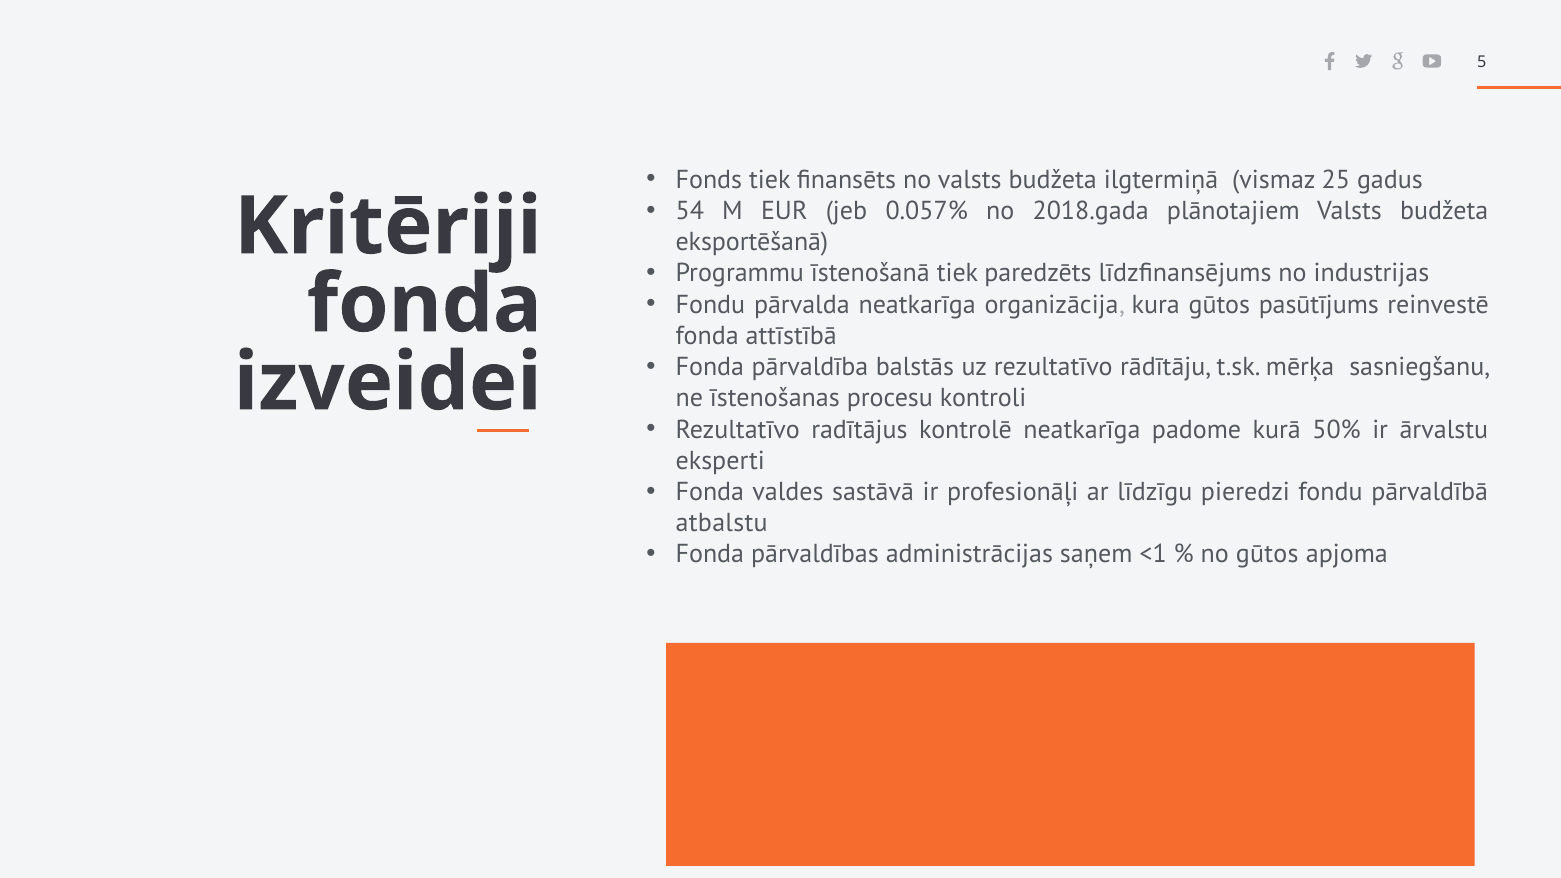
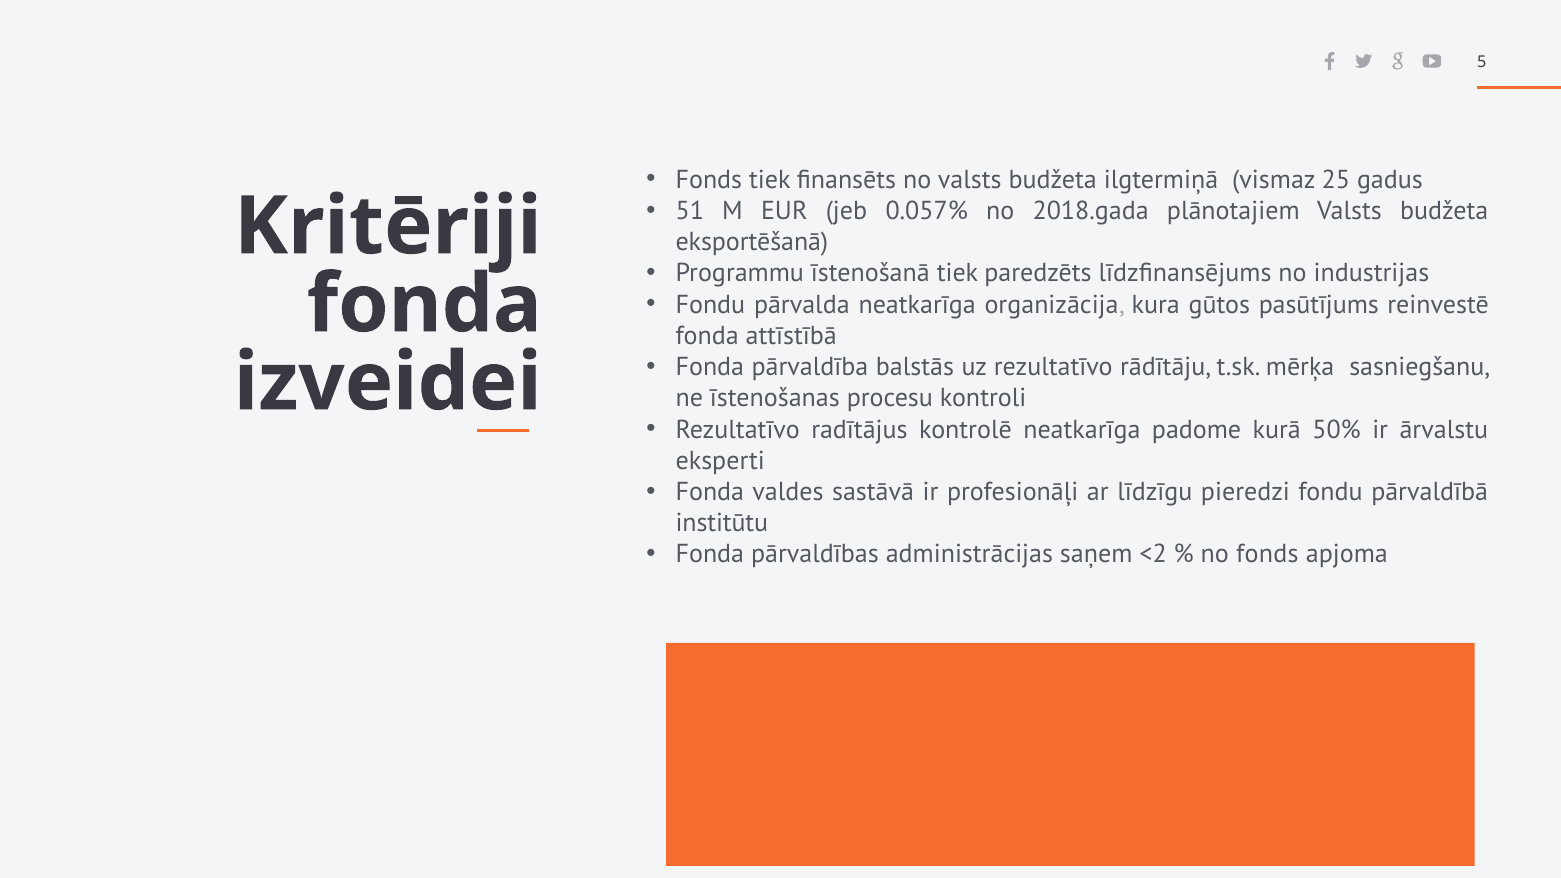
54: 54 -> 51 (690, 211)
atbalstu: atbalstu -> institūtu (722, 523)
<1: <1 -> <2 (1153, 554)
no gūtos: gūtos -> fonds (1267, 554)
